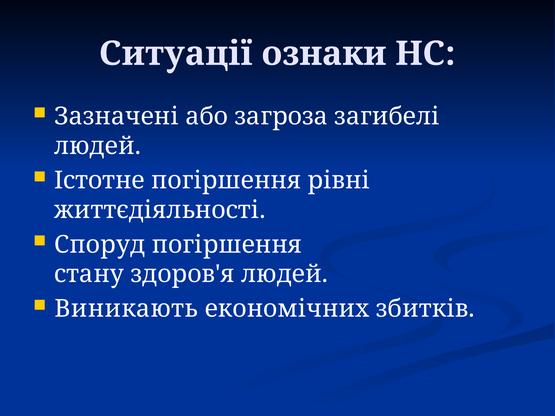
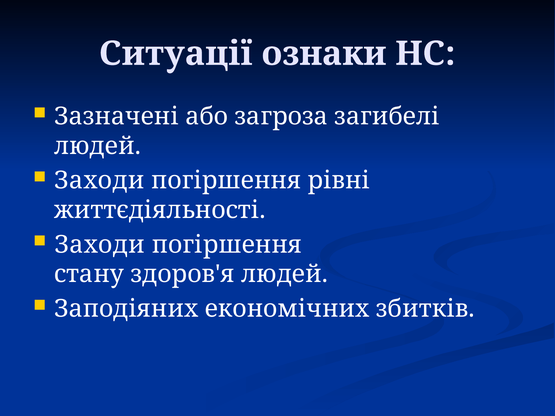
Істотне: Істотне -> Заходи (99, 181)
Споруд: Споруд -> Заходи (100, 245)
Виникають: Виникають -> Заподіяних (126, 309)
